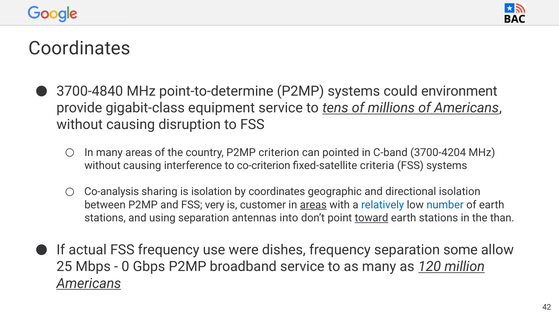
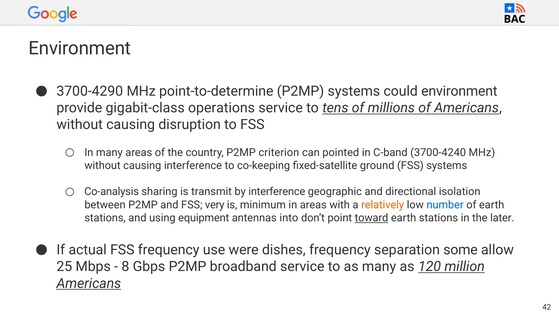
Coordinates: Coordinates -> Environment (80, 48)
3700-4840: 3700-4840 -> 3700-4290 (90, 91)
equipment: equipment -> operations (222, 108)
3700-4204: 3700-4204 -> 3700-4240 (438, 152)
co-criterion: co-criterion -> co-keeping (264, 165)
criteria: criteria -> ground (377, 165)
is isolation: isolation -> transmit (211, 191)
by coordinates: coordinates -> interference (277, 191)
customer: customer -> minimum (263, 204)
areas underline: present -> none (313, 204)
relatively colour: blue -> orange (383, 204)
using separation: separation -> equipment (204, 217)
than: than -> later (502, 217)
0: 0 -> 8 (125, 266)
